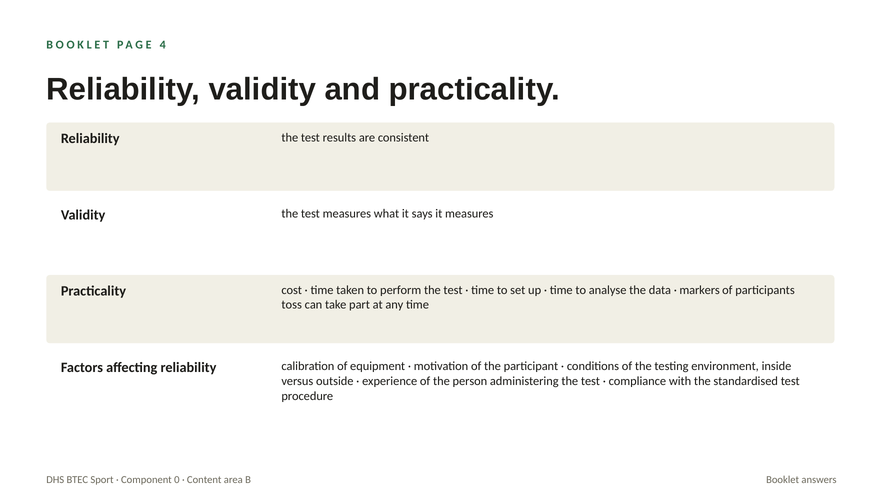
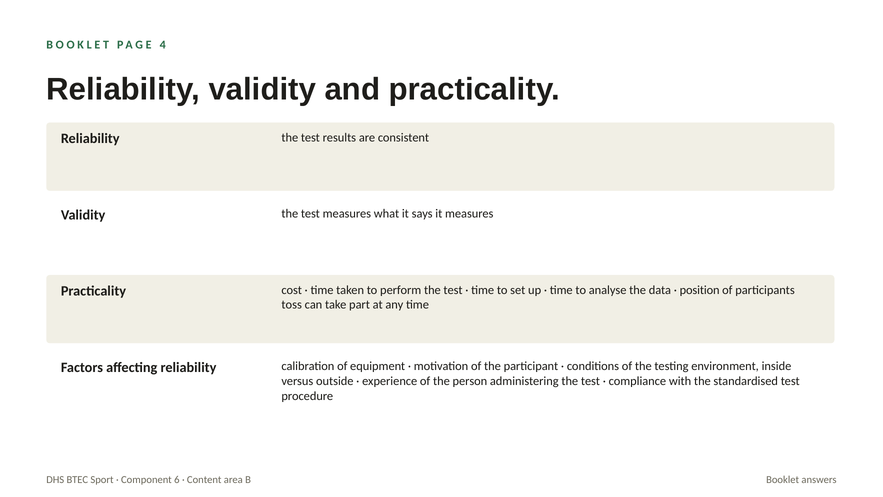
markers: markers -> position (700, 290)
0: 0 -> 6 (177, 480)
